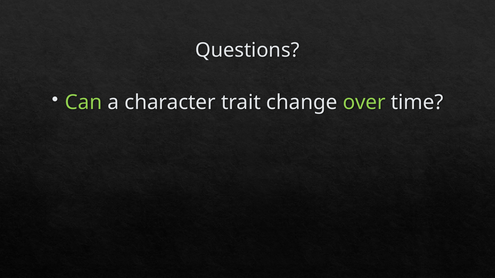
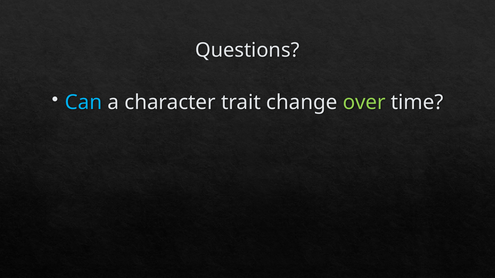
Can colour: light green -> light blue (84, 102)
